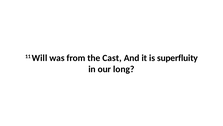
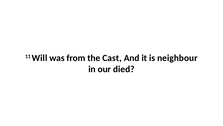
superfluity: superfluity -> neighbour (177, 58)
long: long -> died (124, 69)
